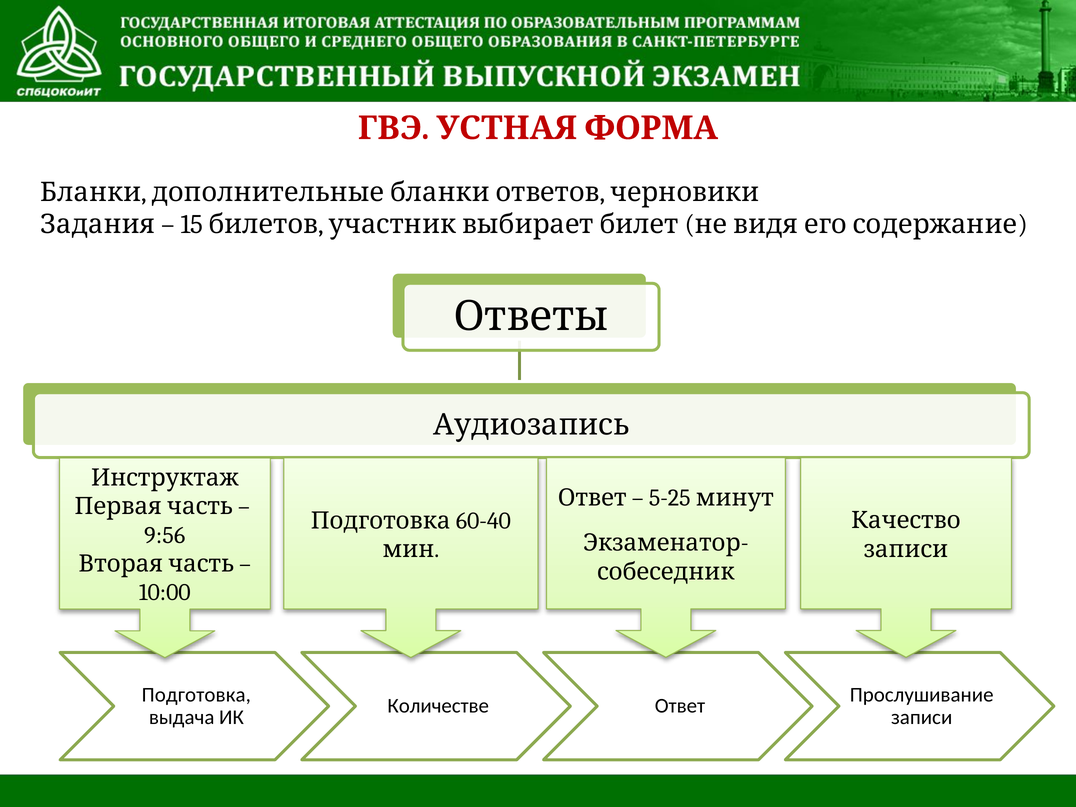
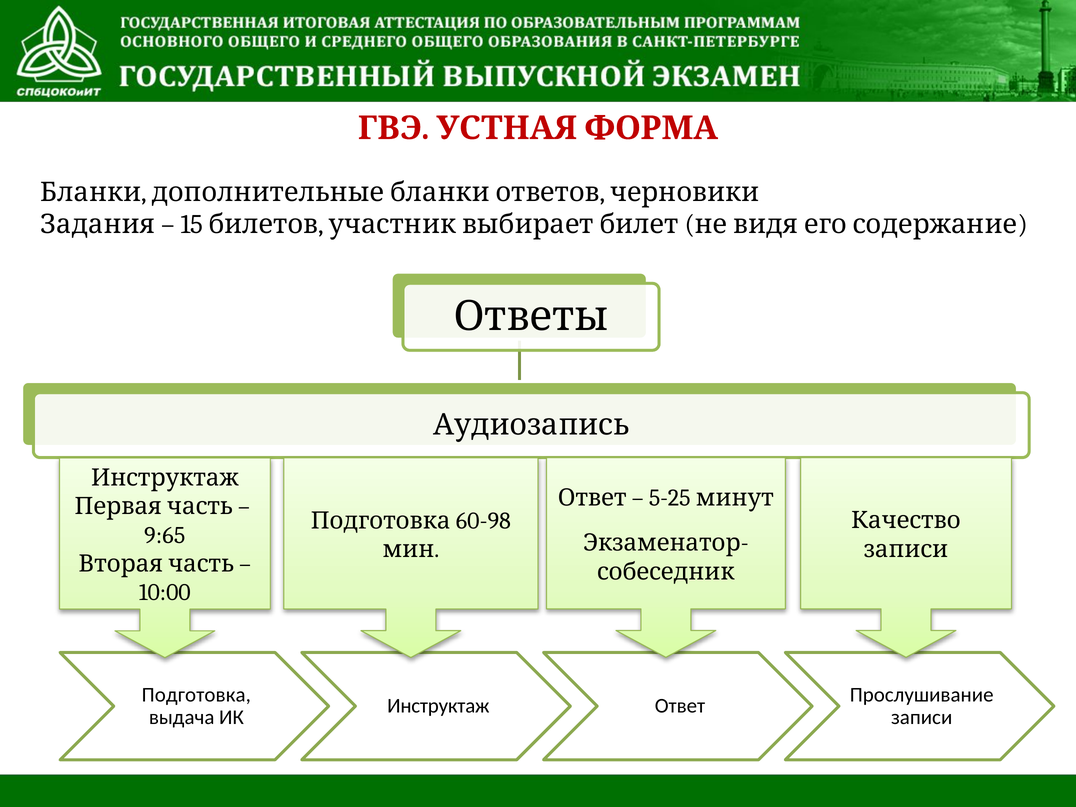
60-40: 60-40 -> 60-98 (483, 521)
9:56: 9:56 -> 9:65 (165, 535)
Количестве: Количестве -> Инструктаж (438, 706)
